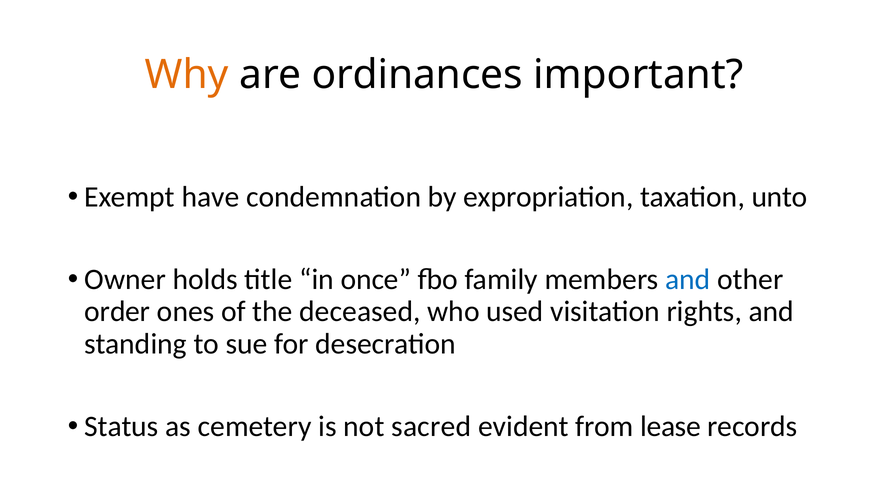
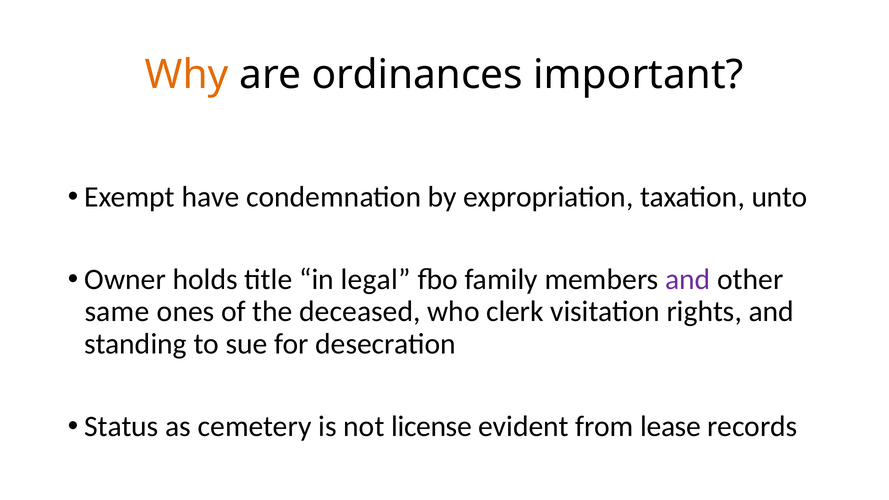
once: once -> legal (376, 280)
and colour: blue -> purple (688, 280)
order: order -> same (117, 312)
used: used -> clerk (515, 312)
sacred: sacred -> license (432, 426)
